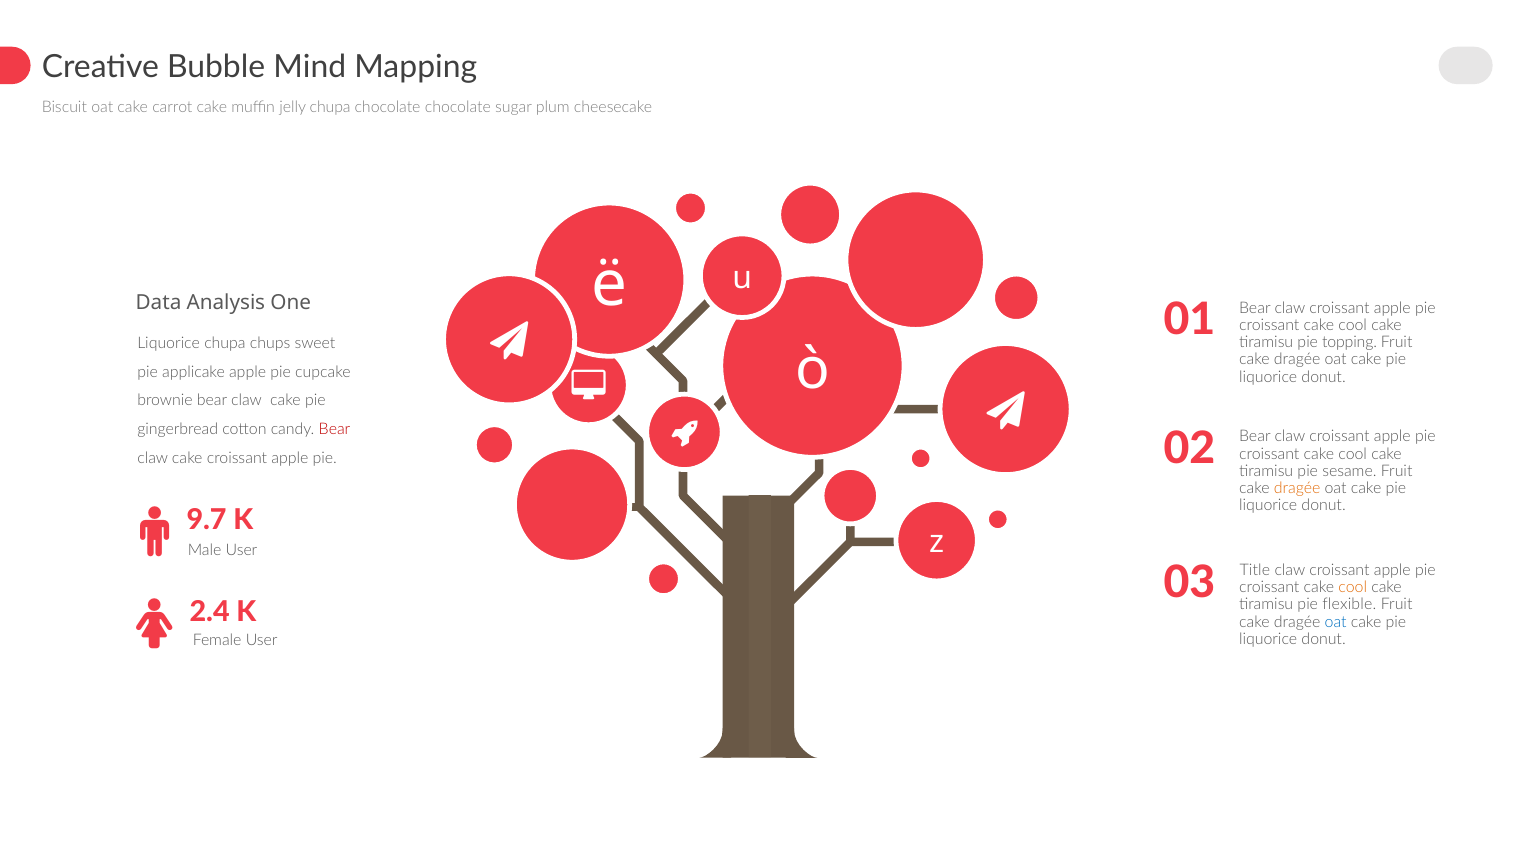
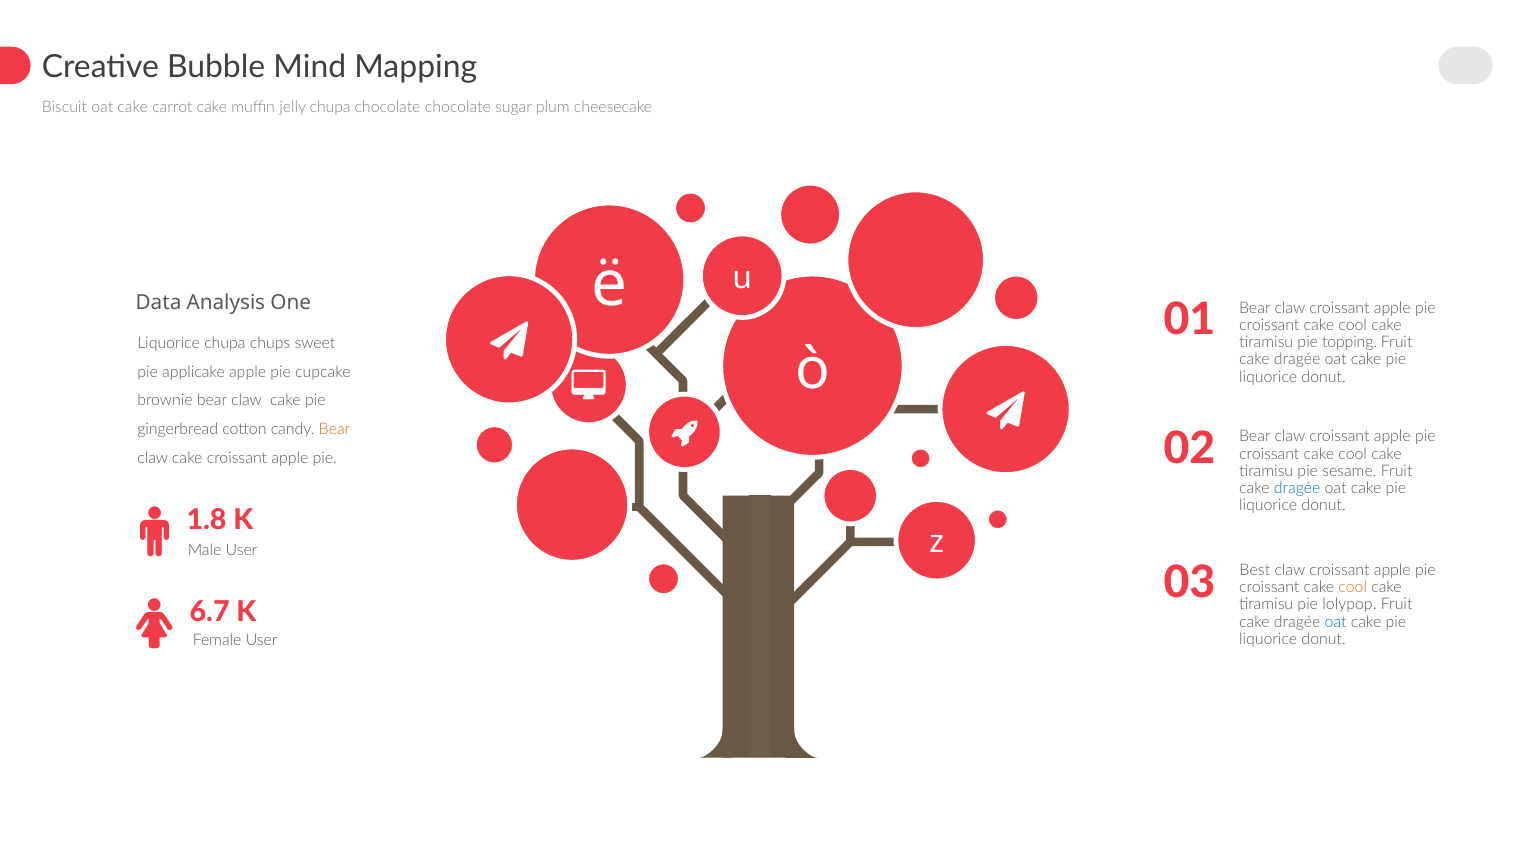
Bear colour: red -> orange (335, 429)
dragée colour: orange -> blue (1297, 488)
9.7: 9.7 -> 1.8 (206, 520)
Title: Title -> Best (1255, 570)
flexible: flexible -> lolypop (1349, 605)
2.4: 2.4 -> 6.7 (210, 612)
